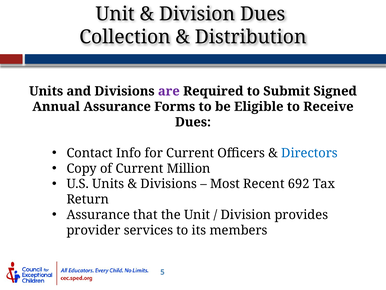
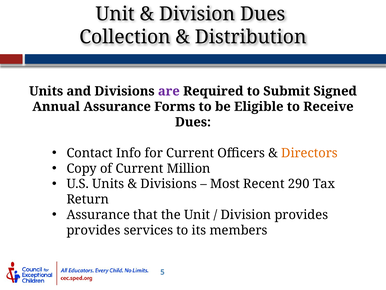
Directors colour: blue -> orange (309, 153)
692: 692 -> 290 (299, 184)
provider: provider -> provides (93, 230)
